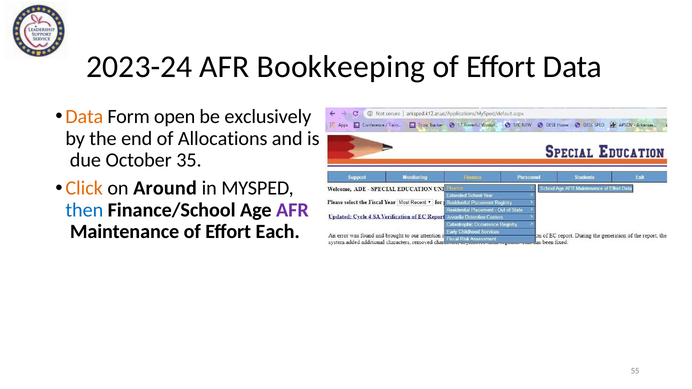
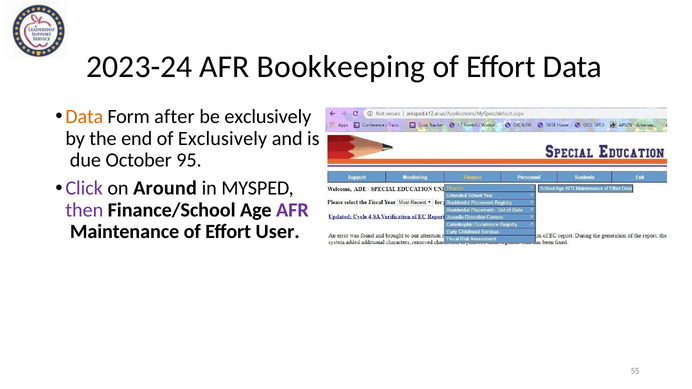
open: open -> after (174, 117)
of Allocations: Allocations -> Exclusively (223, 138)
35: 35 -> 95 (189, 160)
Click colour: orange -> purple (84, 188)
then colour: blue -> purple (84, 210)
Each: Each -> User (278, 232)
